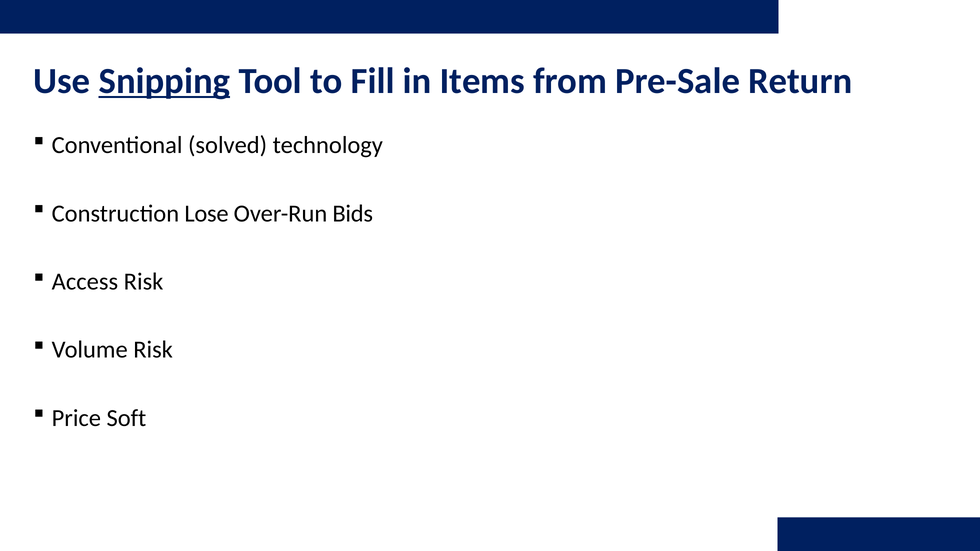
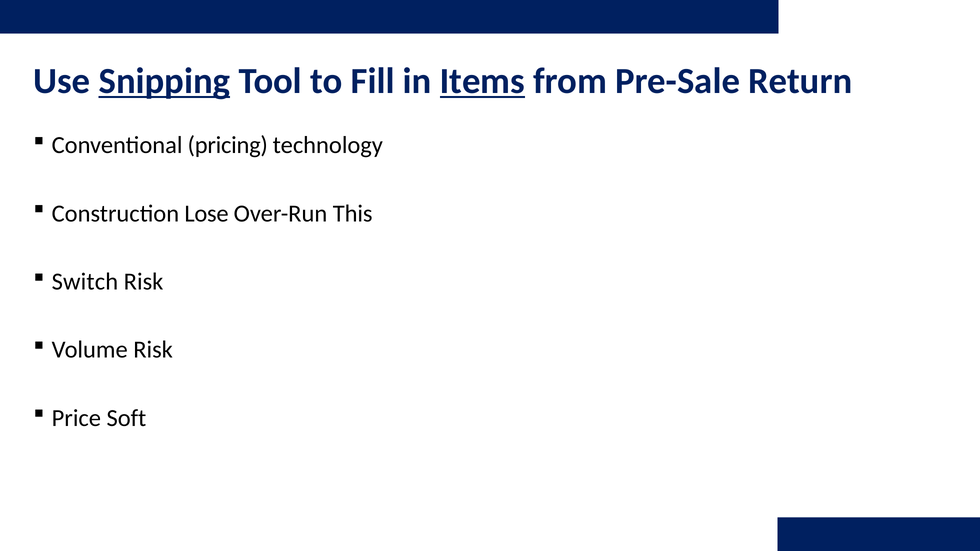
Items underline: none -> present (482, 81)
solved: solved -> pricing (228, 145)
Bids: Bids -> This (353, 214)
Access: Access -> Switch (85, 282)
